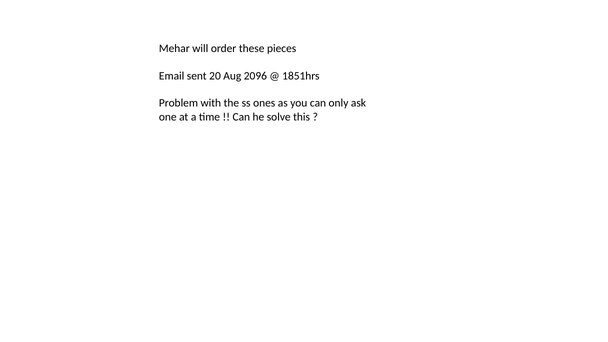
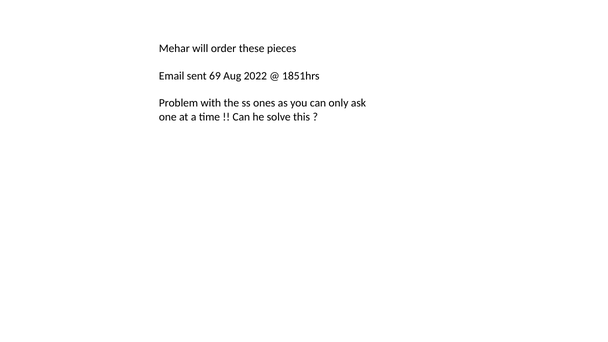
20: 20 -> 69 (215, 76)
2096: 2096 -> 2022 (255, 76)
